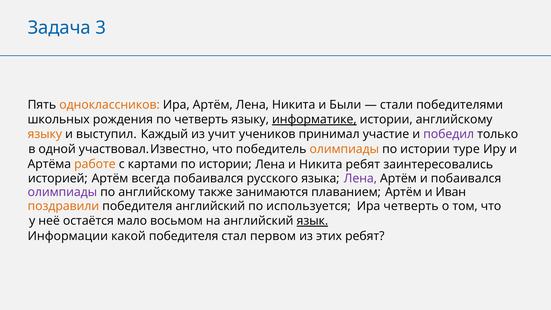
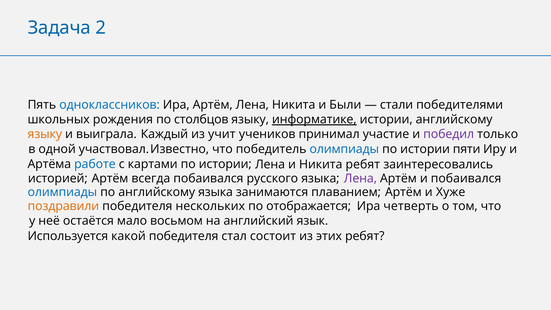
3: 3 -> 2 (101, 28)
одноклассников colour: orange -> blue (110, 105)
по четверть: четверть -> столбцов (201, 120)
выступил: выступил -> выиграла (106, 134)
олимпиады colour: orange -> blue (344, 149)
туре: туре -> пяти (467, 149)
работе colour: orange -> blue (95, 164)
олимпиады colour: purple -> blue (62, 192)
английскому также: также -> языка (216, 192)
Иван: Иван -> Хуже (451, 192)
победителя английский: английский -> нескольких (210, 206)
используется: используется -> отображается (309, 206)
язык underline: present -> none (312, 221)
Информации: Информации -> Используется (68, 236)
первом: первом -> состоит (273, 236)
